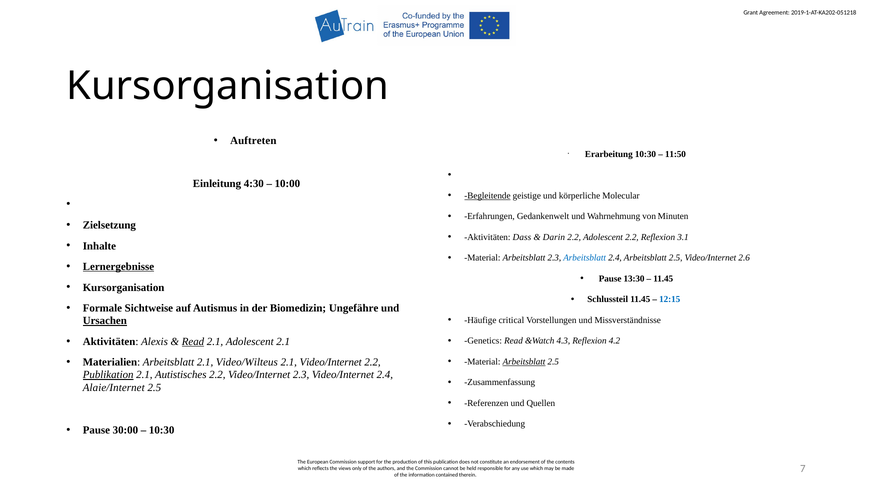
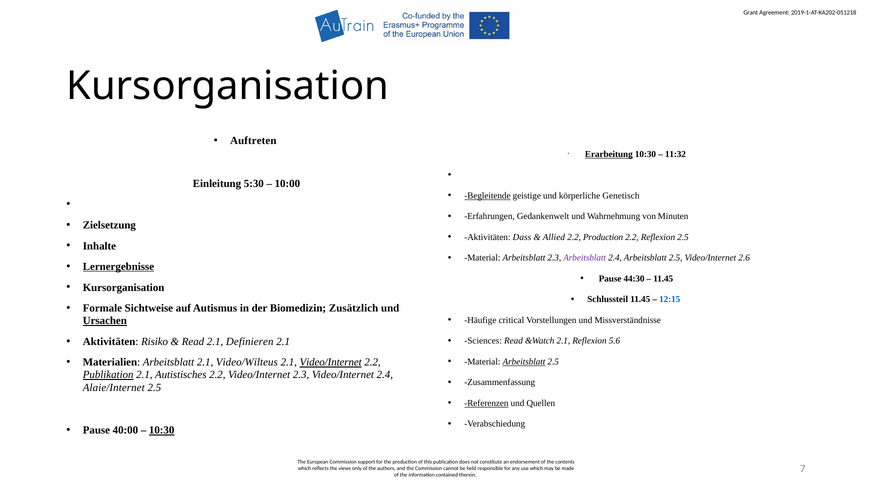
Erarbeitung underline: none -> present (609, 154)
11:50: 11:50 -> 11:32 (675, 154)
4:30: 4:30 -> 5:30 (254, 183)
Molecular: Molecular -> Genetisch (621, 196)
Darin: Darin -> Allied (554, 237)
2.2 Adolescent: Adolescent -> Production (603, 237)
Reflexion 3.1: 3.1 -> 2.5 (683, 237)
Arbeitsblatt colour: blue -> purple (585, 258)
13:30: 13:30 -> 44:30 (634, 278)
Ungefähre: Ungefähre -> Zusätzlich (354, 308)
Alexis: Alexis -> Risiko (155, 341)
Read underline: present -> none (193, 341)
2.1 Adolescent: Adolescent -> Definieren (250, 341)
Genetics: Genetics -> Sciences (483, 341)
&Watch 4.3: 4.3 -> 2.1 (563, 341)
4.2: 4.2 -> 5.6 (614, 341)
Video/Internet underline: none -> present (331, 362)
Referenzen underline: none -> present (486, 403)
30:00: 30:00 -> 40:00 (125, 430)
10:30 underline: none -> present (162, 430)
